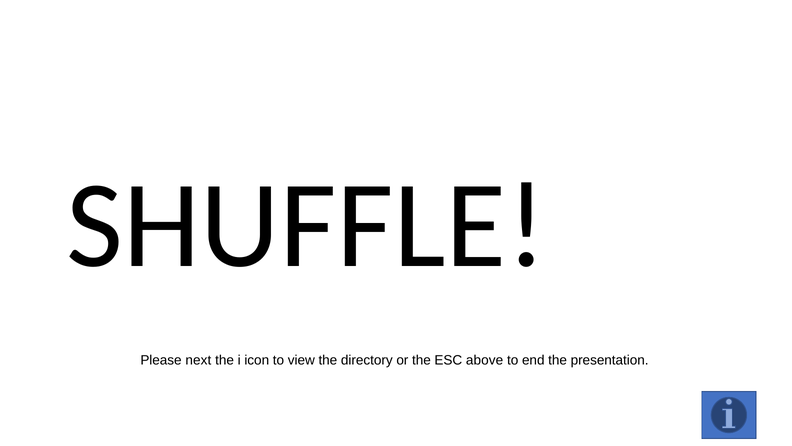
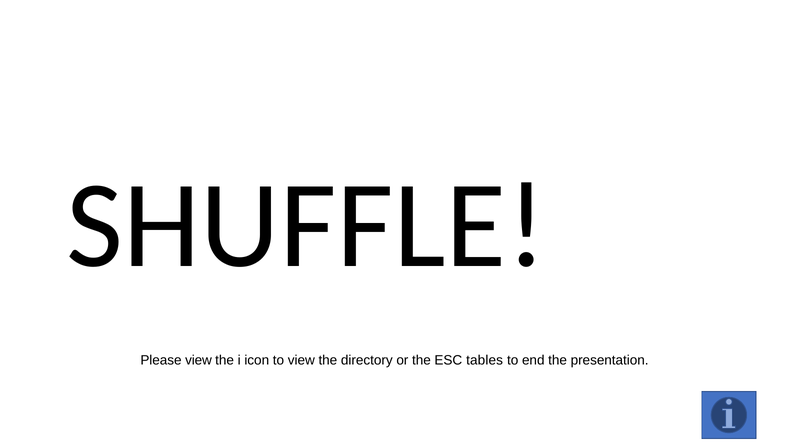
Please next: next -> view (199, 360)
above: above -> tables (485, 360)
